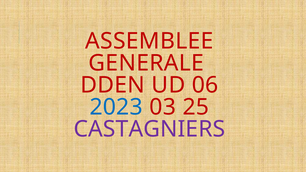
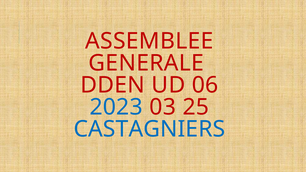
CASTAGNIERS colour: purple -> blue (149, 129)
